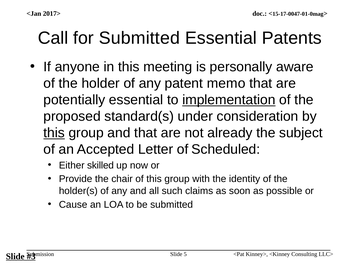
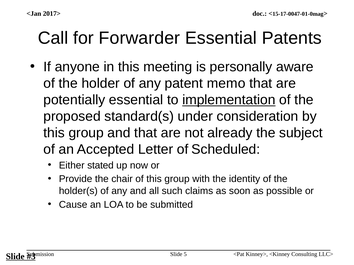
for Submitted: Submitted -> Forwarder (139, 38)
this underline: present -> none (54, 133)
skilled: skilled -> stated (100, 166)
